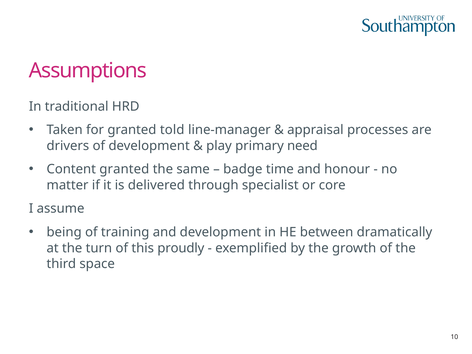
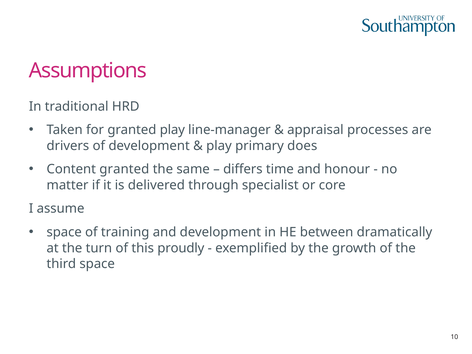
granted told: told -> play (172, 130)
need: need -> does (302, 146)
badge: badge -> differs (243, 169)
being: being -> space (64, 232)
